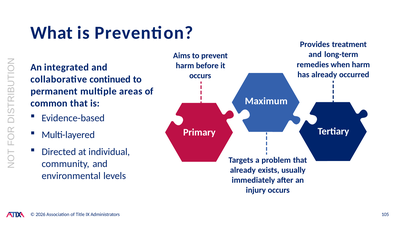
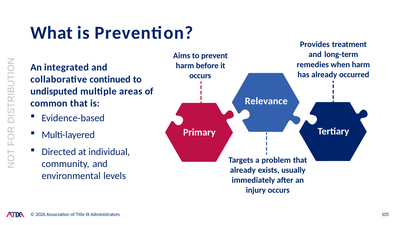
permanent: permanent -> undisputed (54, 91)
Maximum: Maximum -> Relevance (266, 101)
